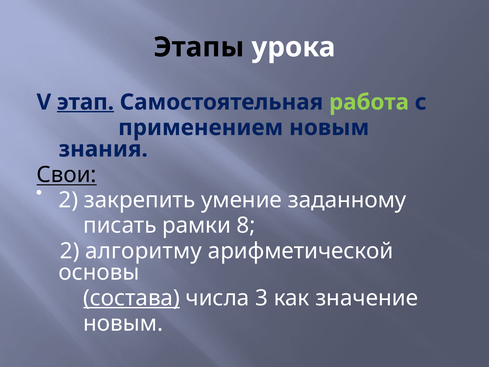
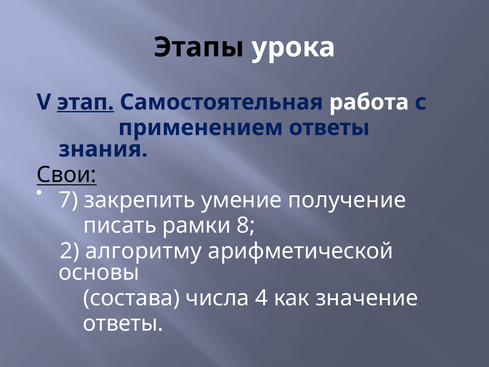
работа colour: light green -> white (369, 102)
применением новым: новым -> ответы (329, 128)
2: 2 -> 7 (68, 200)
заданному: заданному -> получение (347, 200)
состава underline: present -> none (132, 298)
3: 3 -> 4 (262, 298)
новым: новым -> ответы (123, 323)
